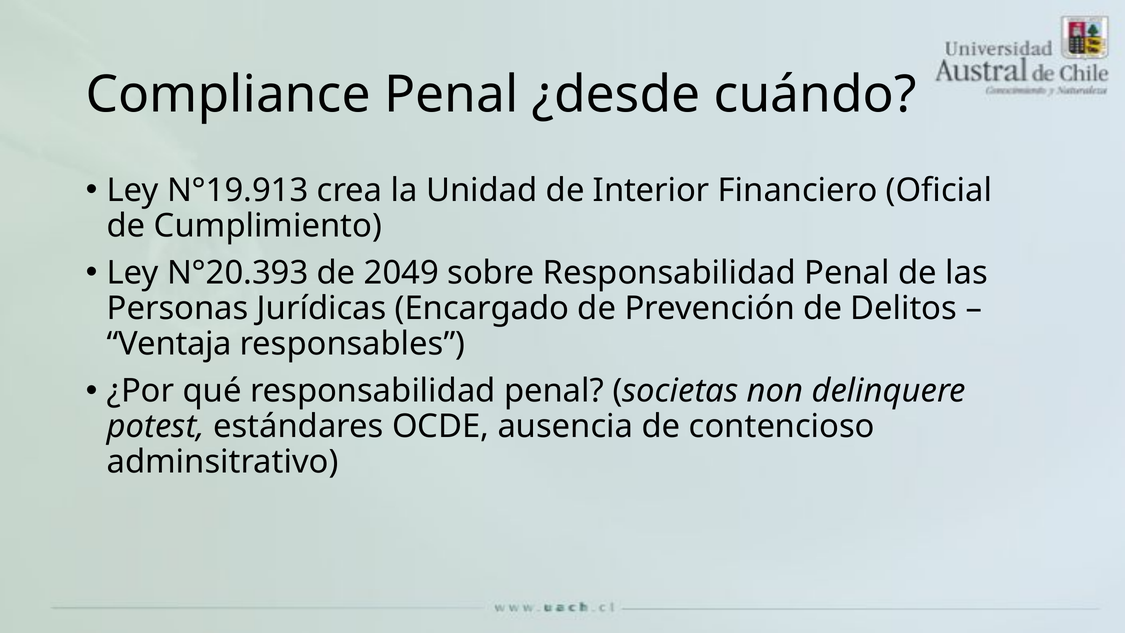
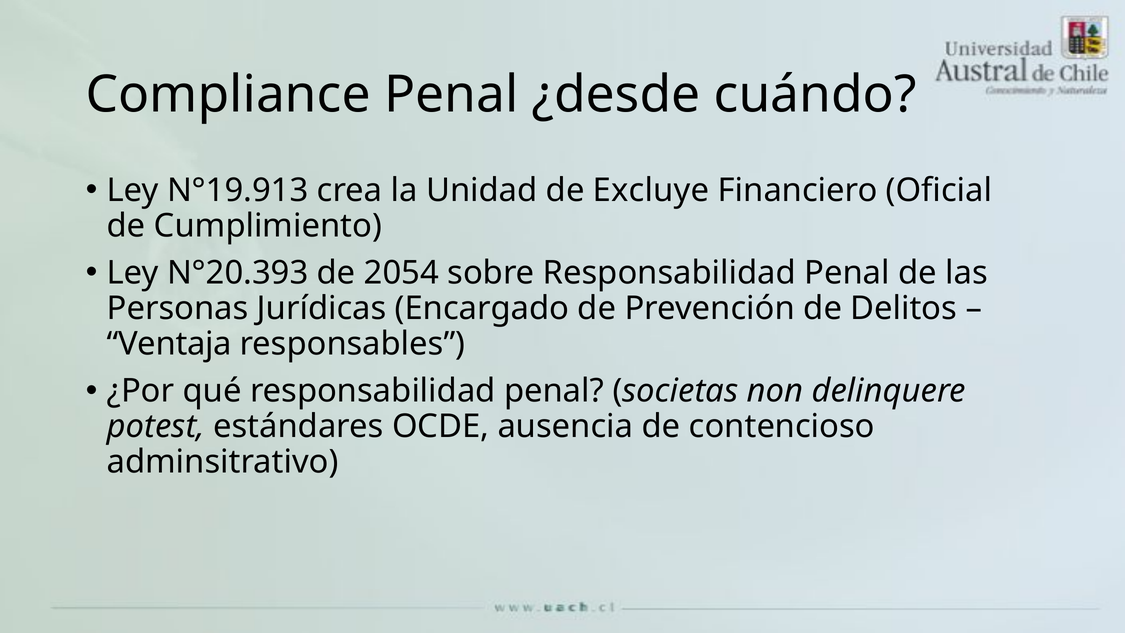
Interior: Interior -> Excluye (651, 190)
2049: 2049 -> 2054 (401, 273)
